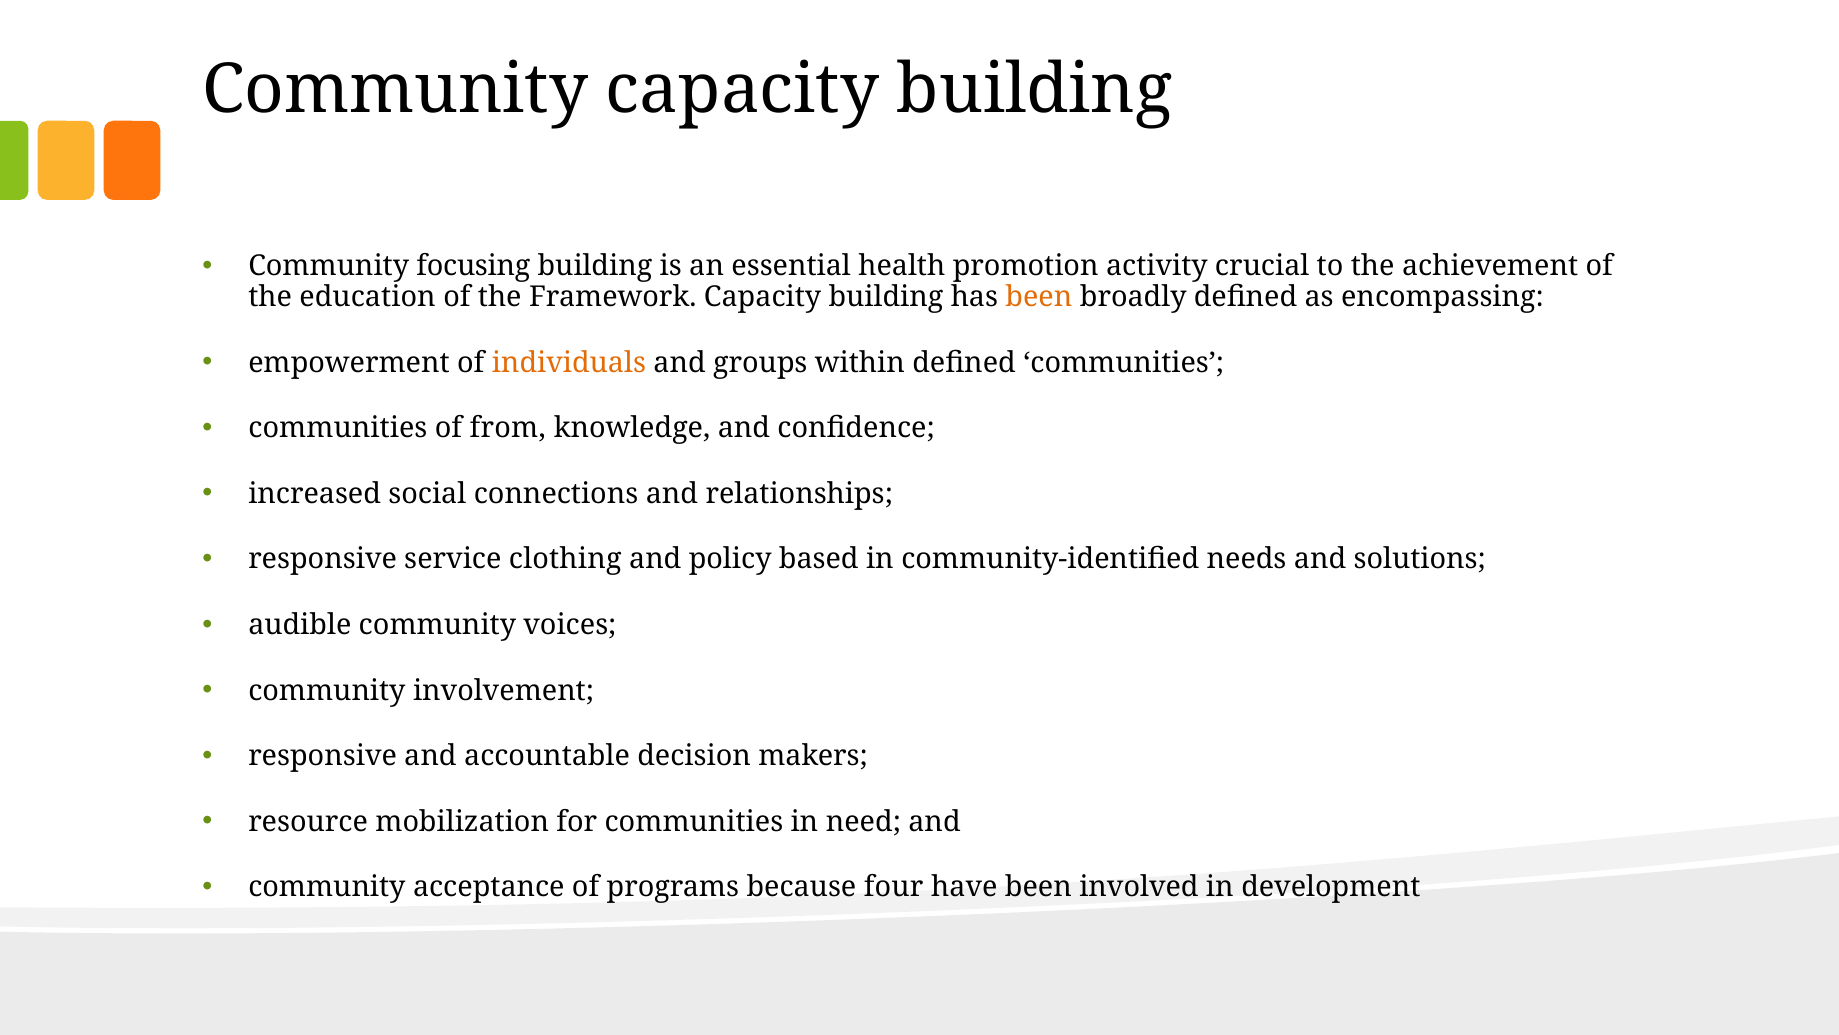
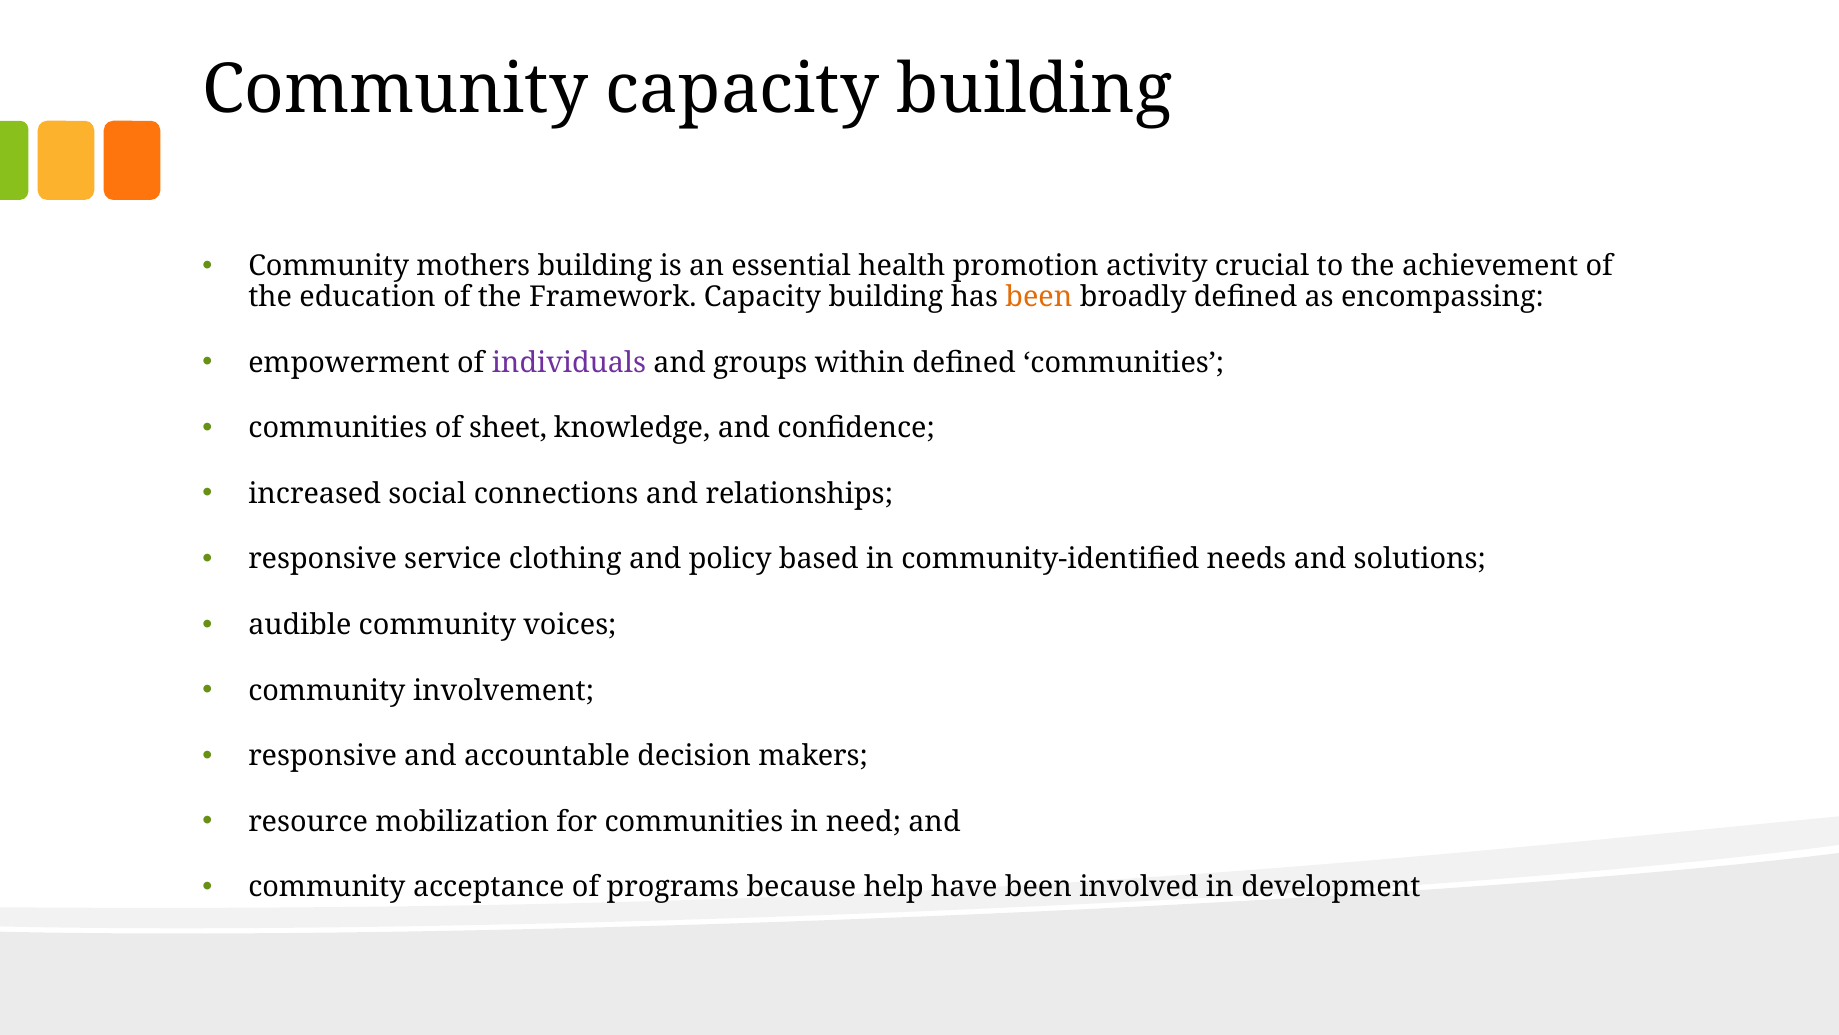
focusing: focusing -> mothers (473, 266)
individuals colour: orange -> purple (569, 363)
from: from -> sheet (508, 428)
four: four -> help (894, 887)
